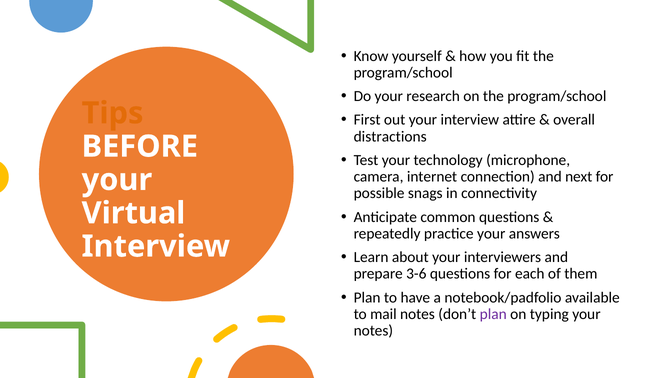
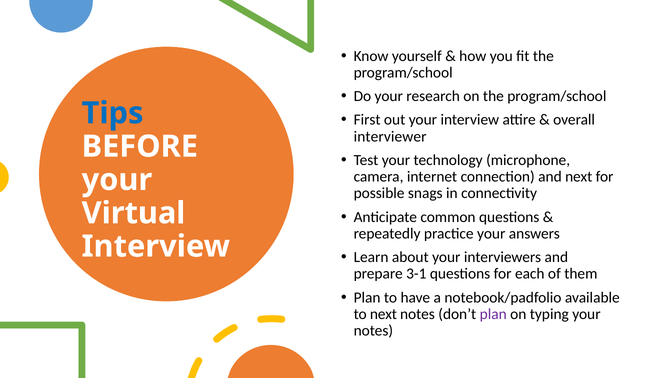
Tips colour: orange -> blue (113, 113)
distractions: distractions -> interviewer (390, 136)
3-6: 3-6 -> 3-1 (416, 274)
to mail: mail -> next (383, 314)
